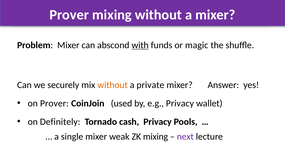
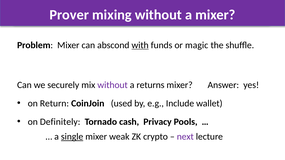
without colour: orange -> purple (113, 85)
private: private -> returns (150, 85)
on Prover: Prover -> Return (54, 104)
e.g Privacy: Privacy -> Include (180, 104)
single underline: none -> present (72, 137)
ZK mixing: mixing -> crypto (155, 137)
